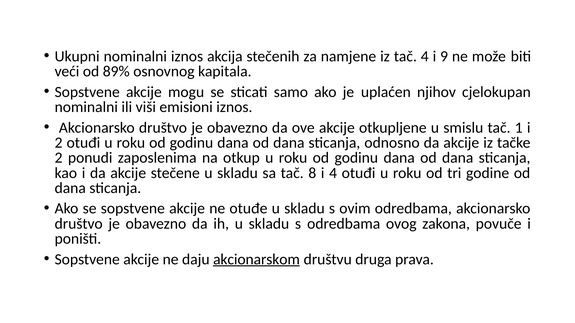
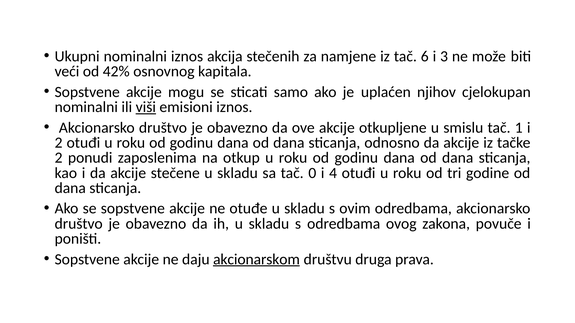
tač 4: 4 -> 6 (425, 56)
9: 9 -> 3 (444, 56)
89%: 89% -> 42% (116, 72)
viši underline: none -> present (146, 107)
8: 8 -> 0 (312, 173)
